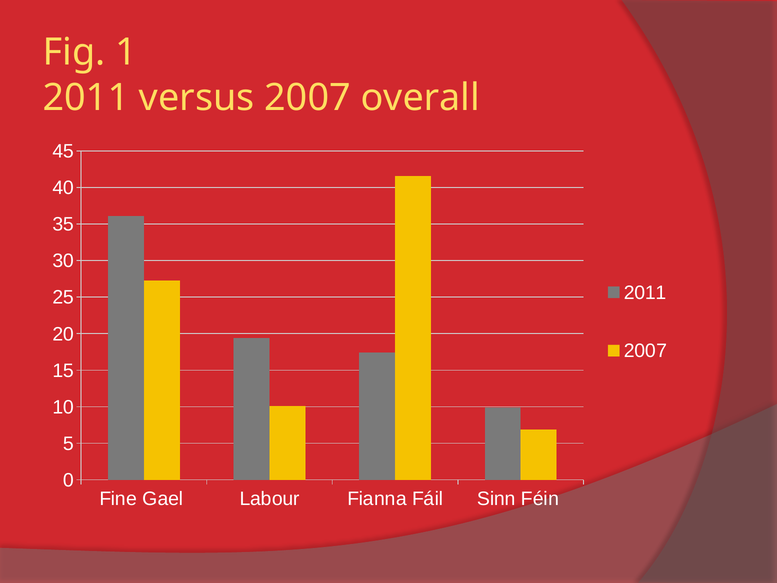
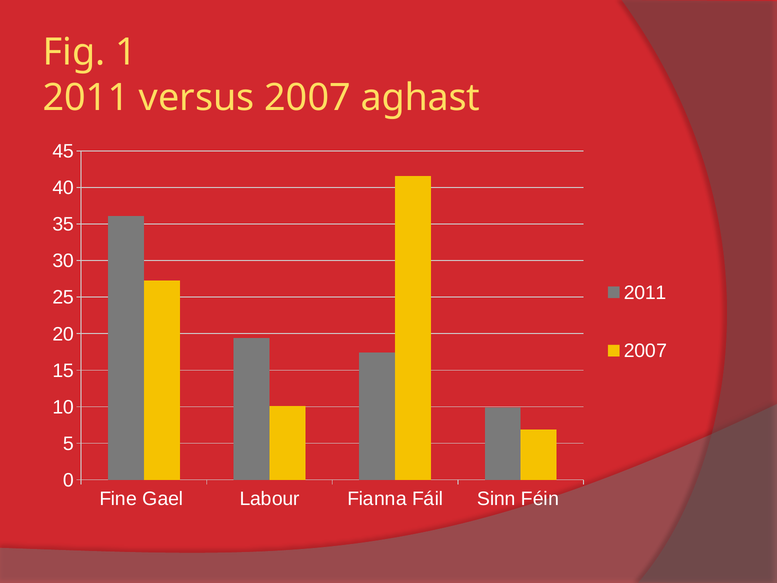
overall: overall -> aghast (420, 98)
